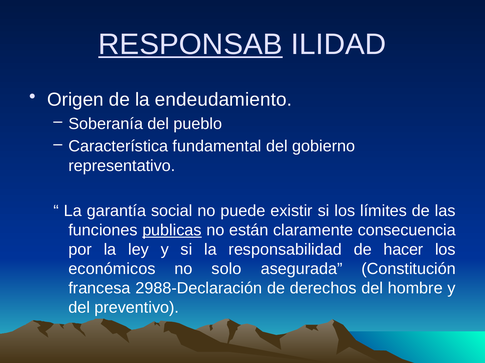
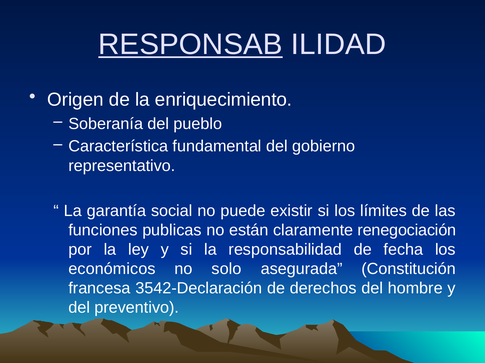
endeudamiento: endeudamiento -> enriquecimiento (224, 100)
publicas underline: present -> none (172, 231)
consecuencia: consecuencia -> renegociación (407, 231)
hacer: hacer -> fecha (403, 250)
2988-Declaración: 2988-Declaración -> 3542-Declaración (199, 289)
